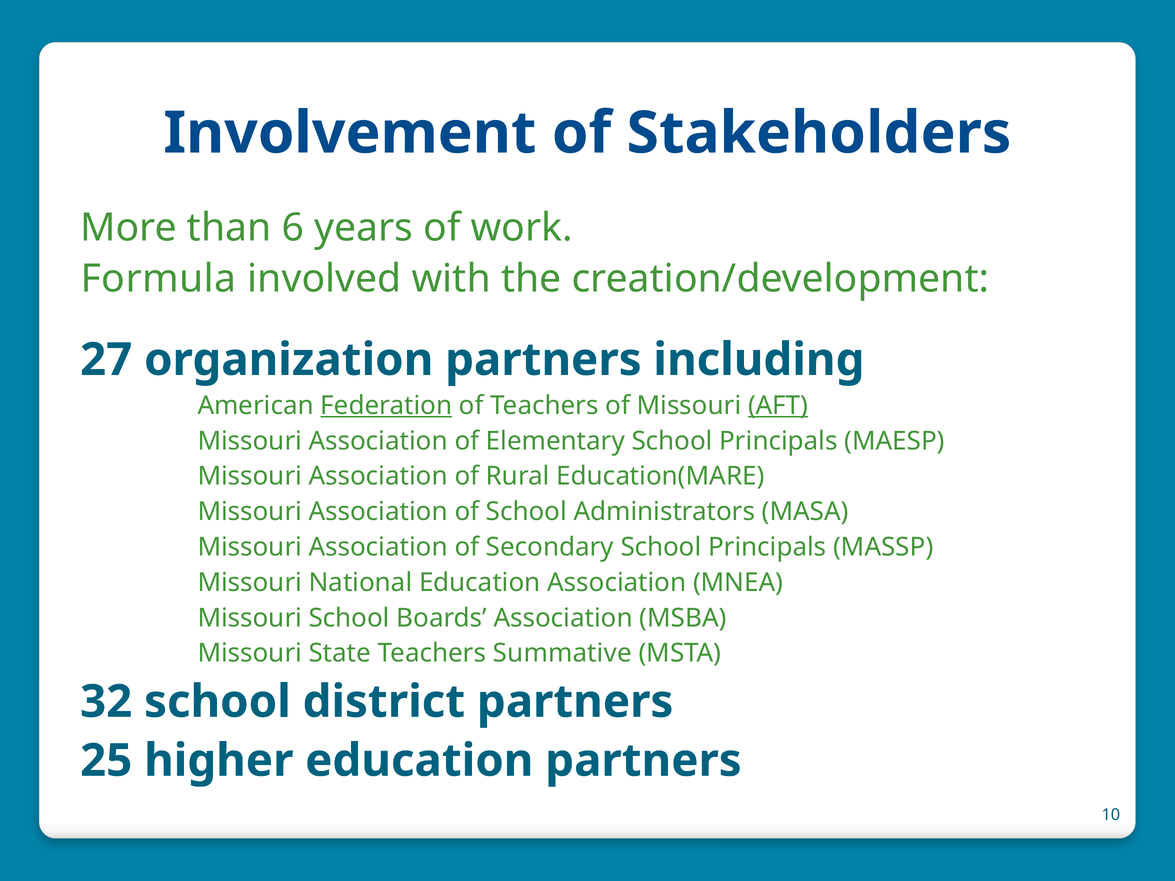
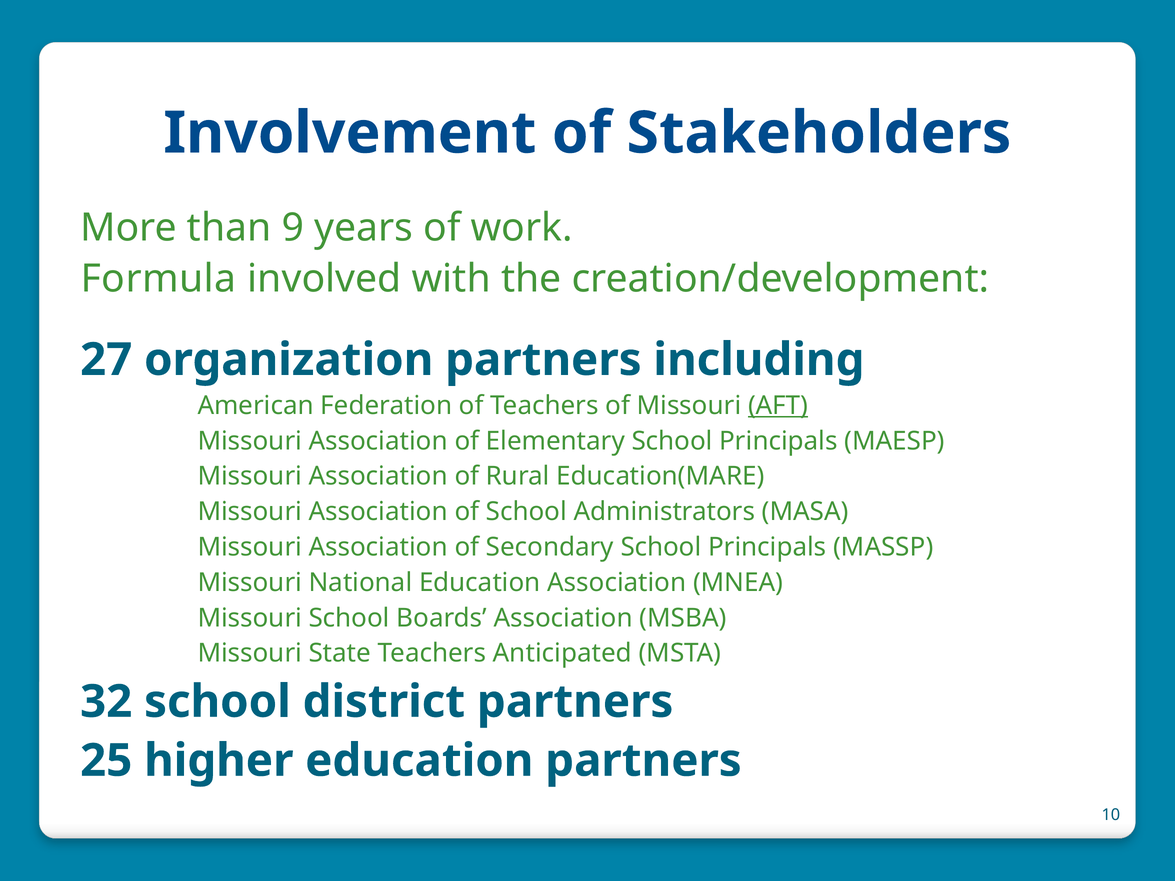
6: 6 -> 9 (293, 228)
Federation underline: present -> none (386, 406)
Summative: Summative -> Anticipated (562, 653)
